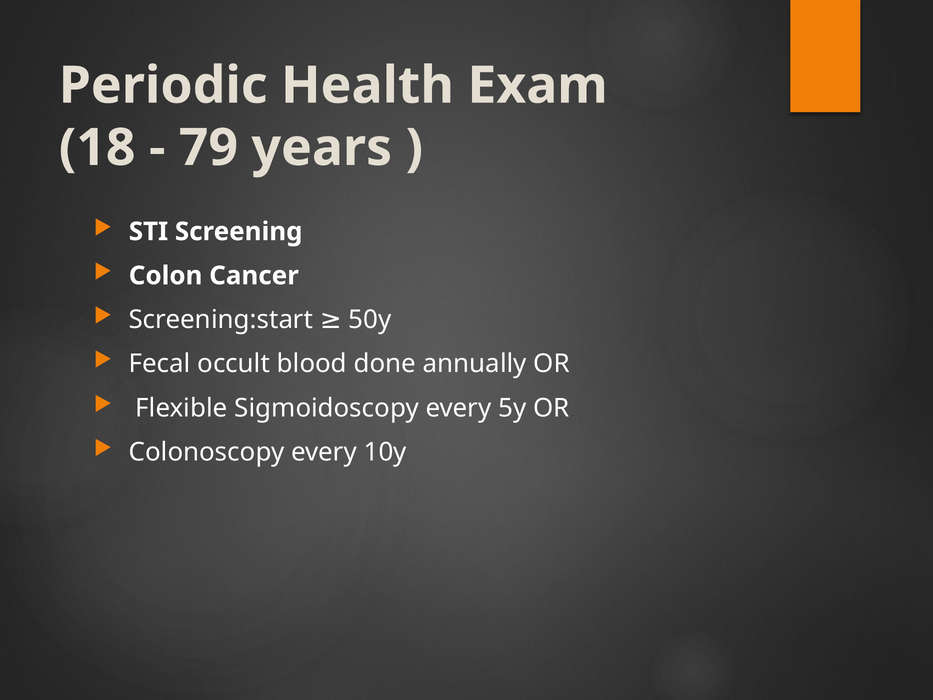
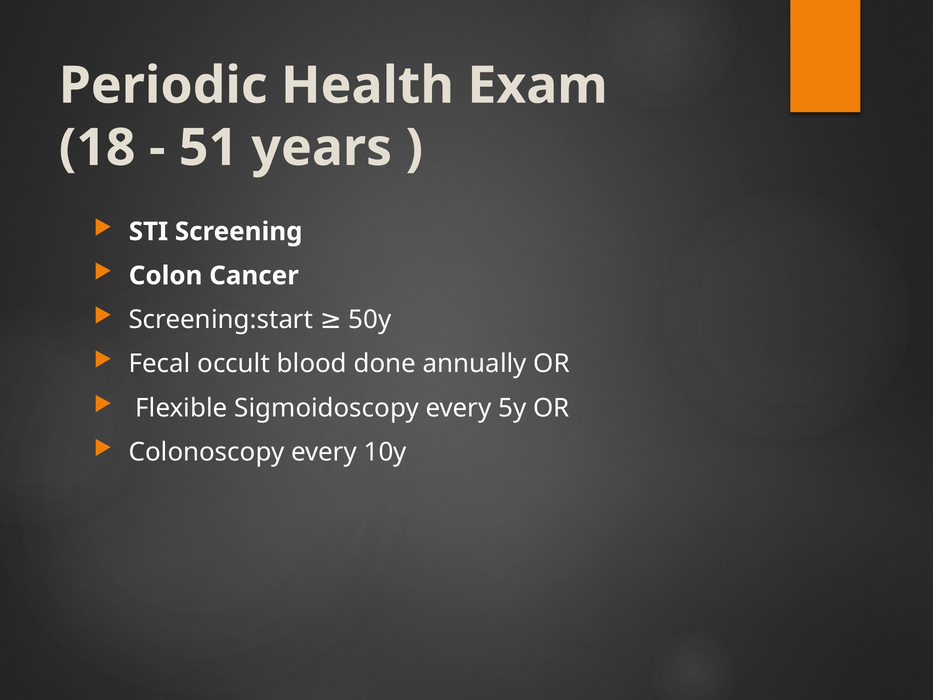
79: 79 -> 51 (208, 148)
